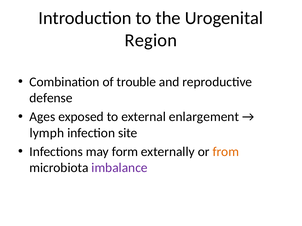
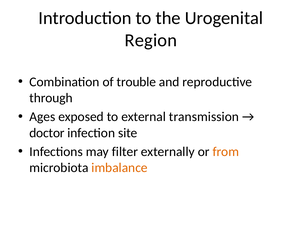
defense: defense -> through (51, 98)
enlargement: enlargement -> transmission (204, 117)
lymph: lymph -> doctor (47, 133)
form: form -> filter (125, 152)
imbalance colour: purple -> orange (120, 168)
